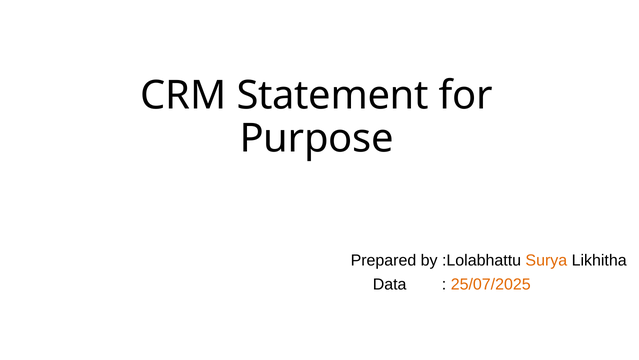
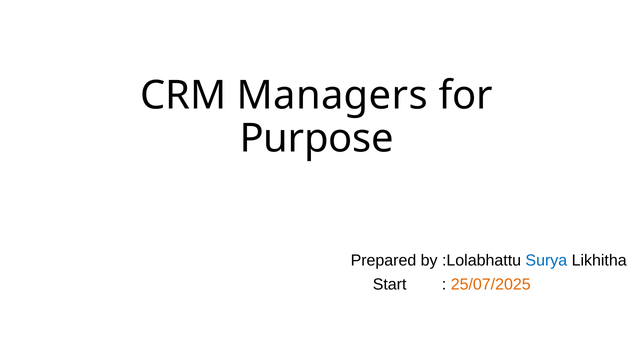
Statement: Statement -> Managers (332, 95)
Surya colour: orange -> blue (546, 260)
Data: Data -> Start (390, 284)
